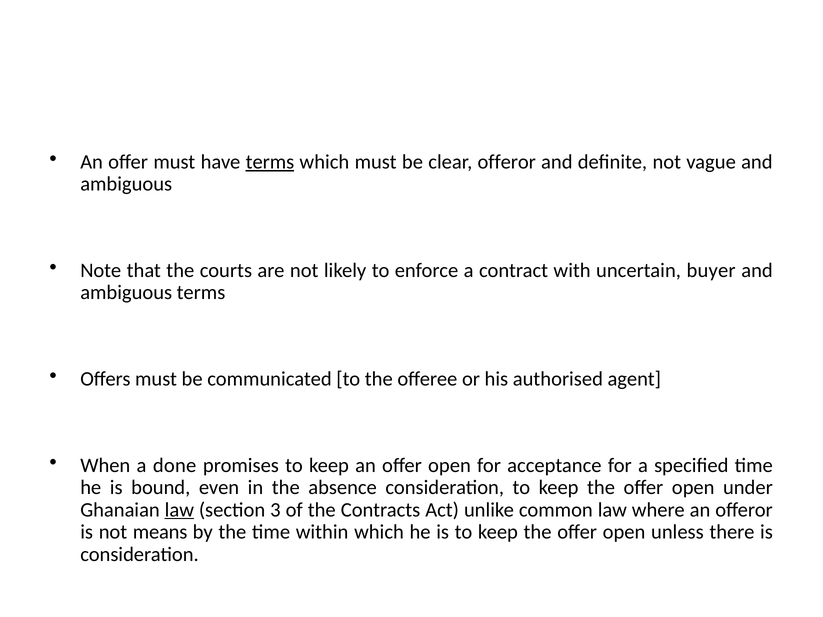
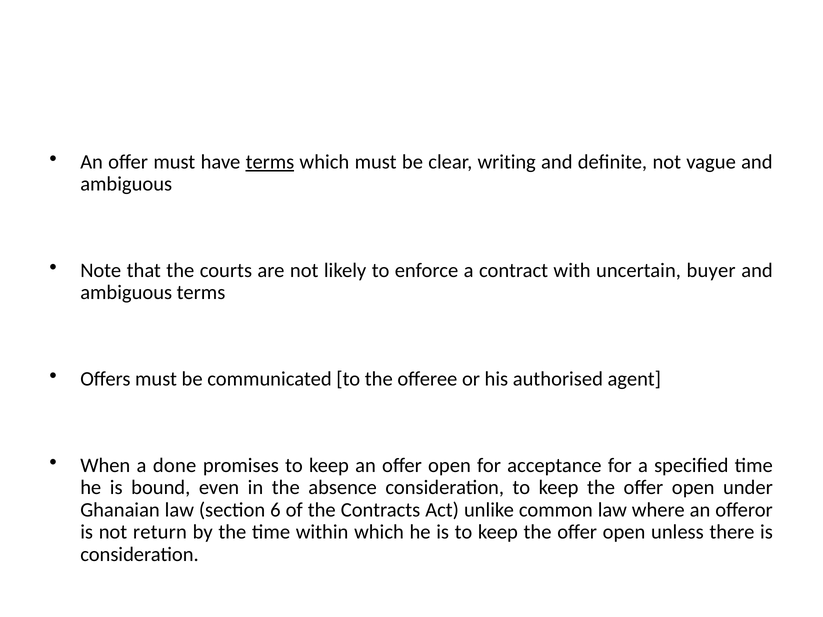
clear offeror: offeror -> writing (507, 162)
law underline: present -> none (179, 510)
3: 3 -> 6 (275, 510)
means: means -> return (160, 532)
